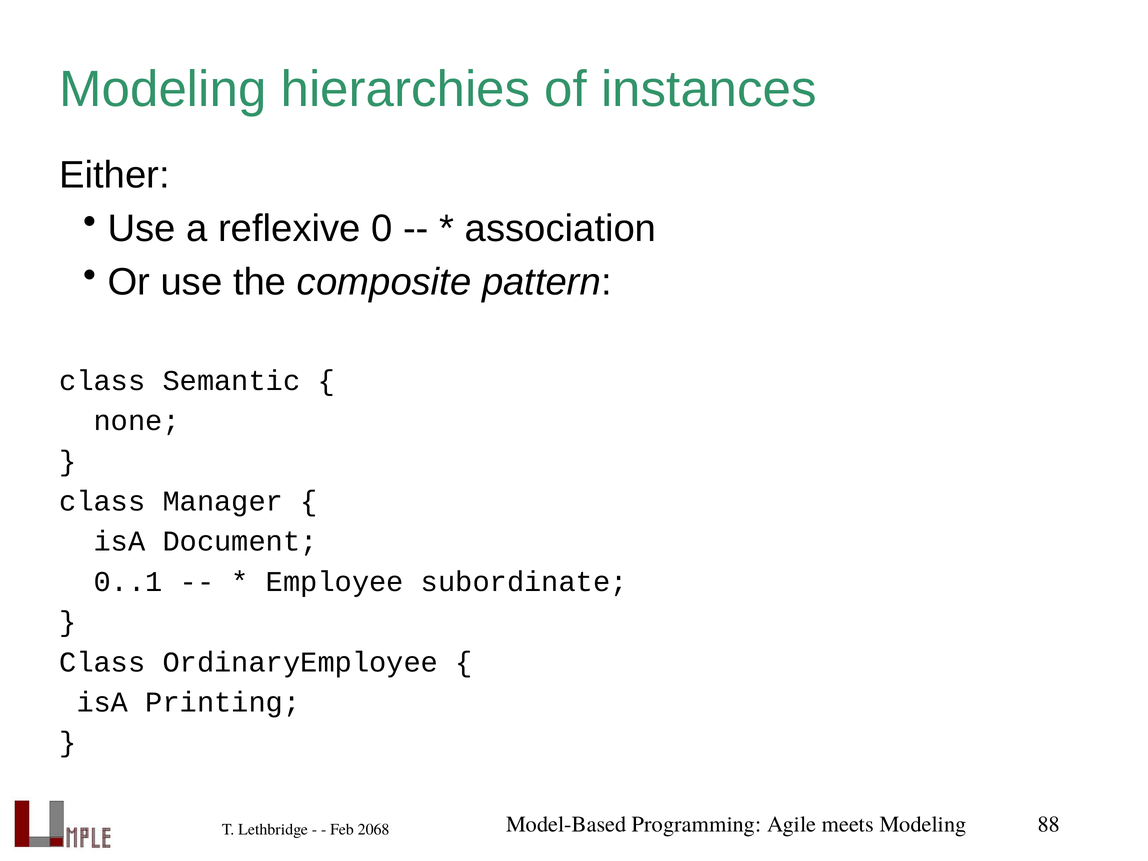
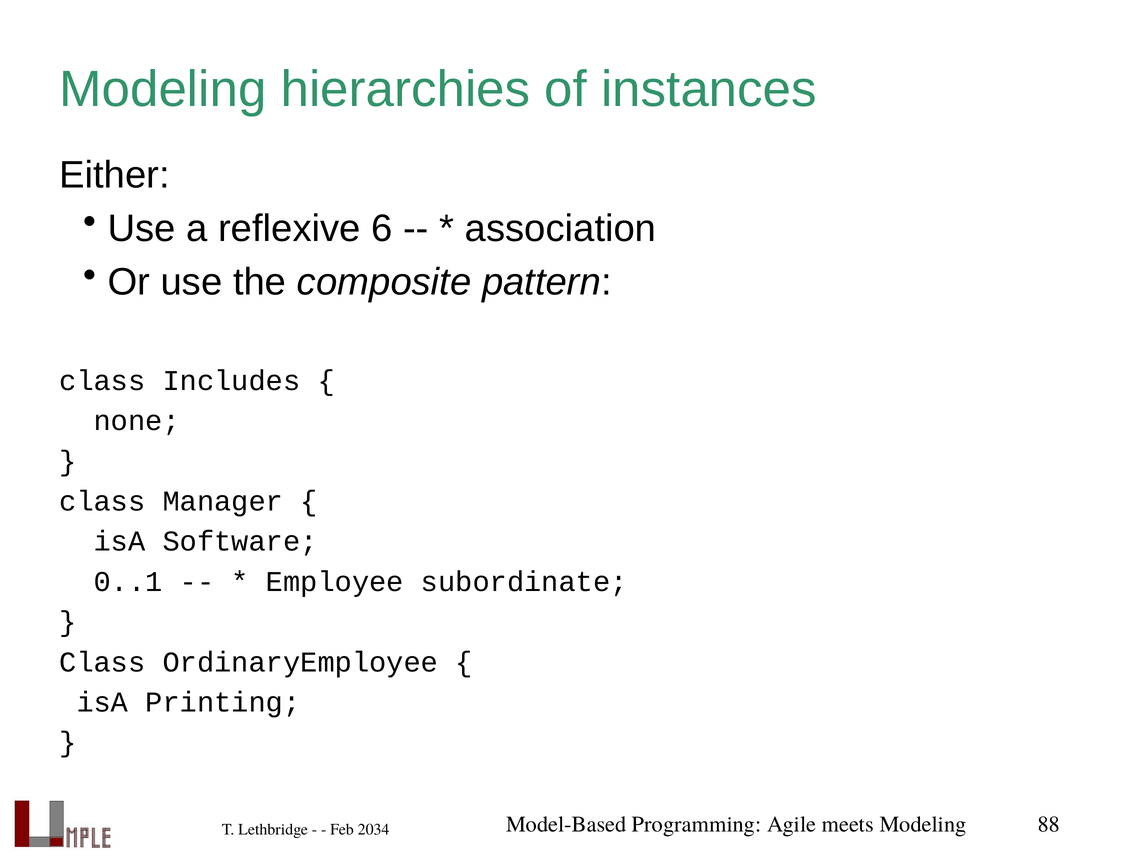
0: 0 -> 6 (382, 228)
Semantic: Semantic -> Includes (231, 381)
Document: Document -> Software (240, 542)
2068: 2068 -> 2034 (374, 830)
